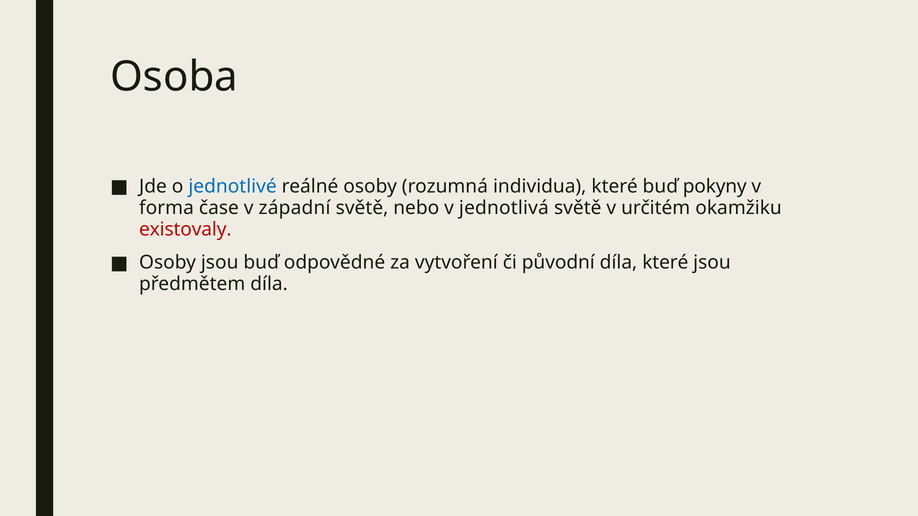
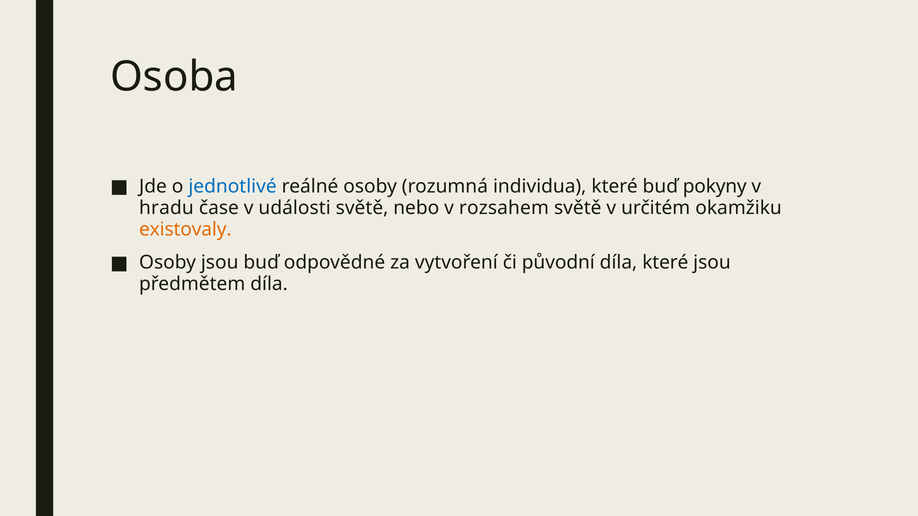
forma: forma -> hradu (166, 208)
západní: západní -> události (295, 208)
jednotlivá: jednotlivá -> rozsahem (504, 208)
existovaly colour: red -> orange (185, 230)
